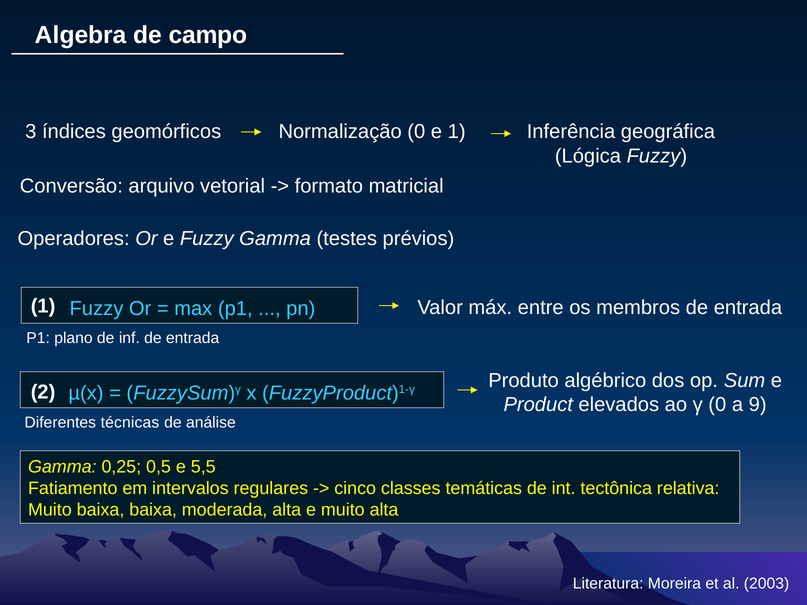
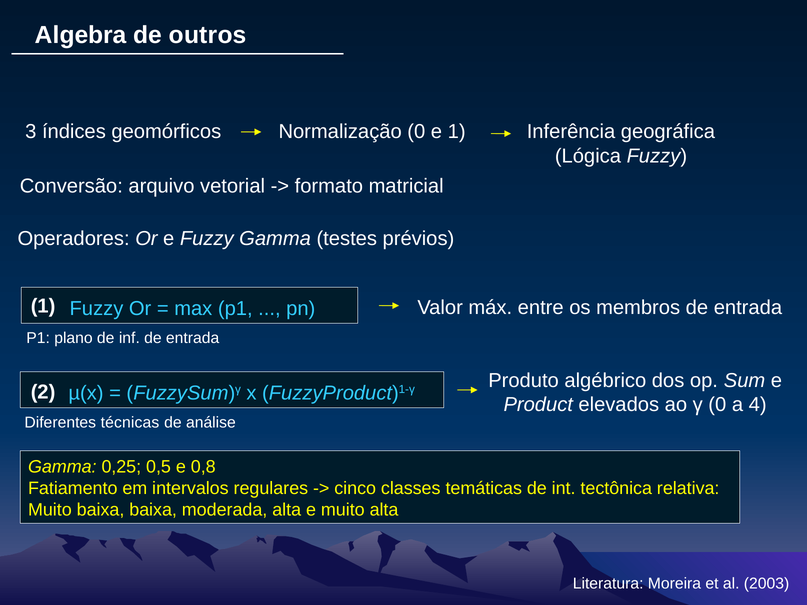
campo: campo -> outros (208, 35)
9: 9 -> 4 (758, 405)
5,5: 5,5 -> 0,8 (203, 467)
